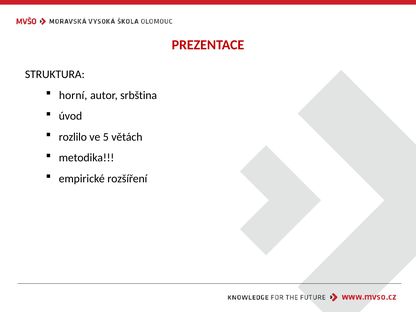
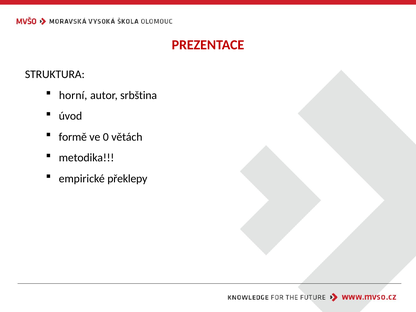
rozlilo: rozlilo -> formě (73, 137)
5: 5 -> 0 (106, 137)
rozšíření: rozšíření -> překlepy (127, 179)
